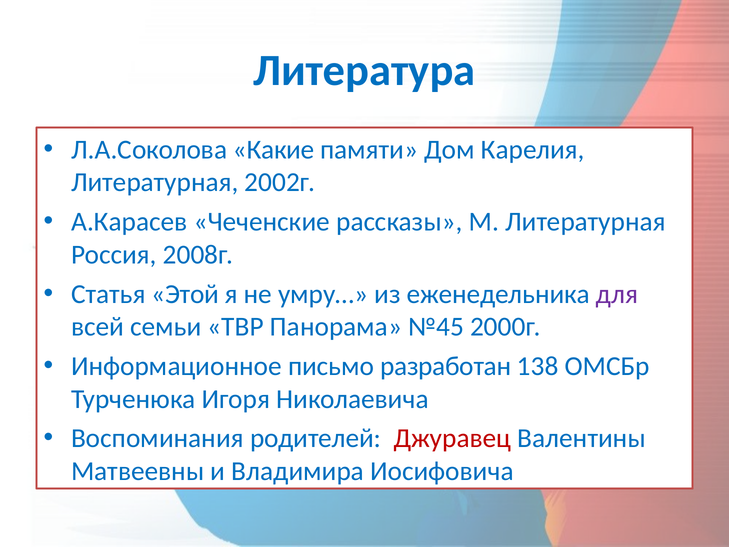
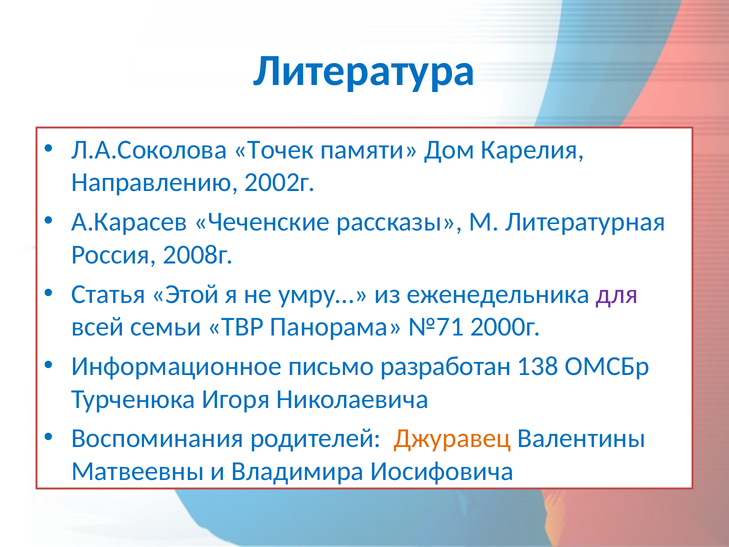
Какие: Какие -> Точек (274, 150)
Литературная: Литературная -> Направлению (155, 182)
№45: №45 -> №71 (436, 327)
Джуравец colour: red -> orange (452, 438)
